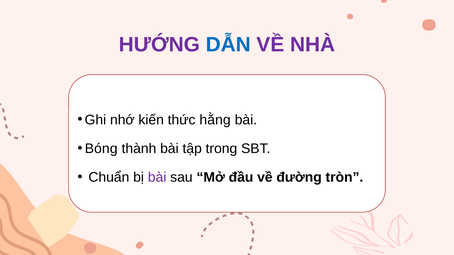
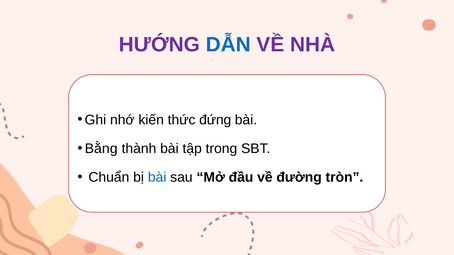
hằng: hằng -> đứng (215, 120)
Bóng: Bóng -> Bằng (101, 149)
bài colour: purple -> blue (157, 177)
